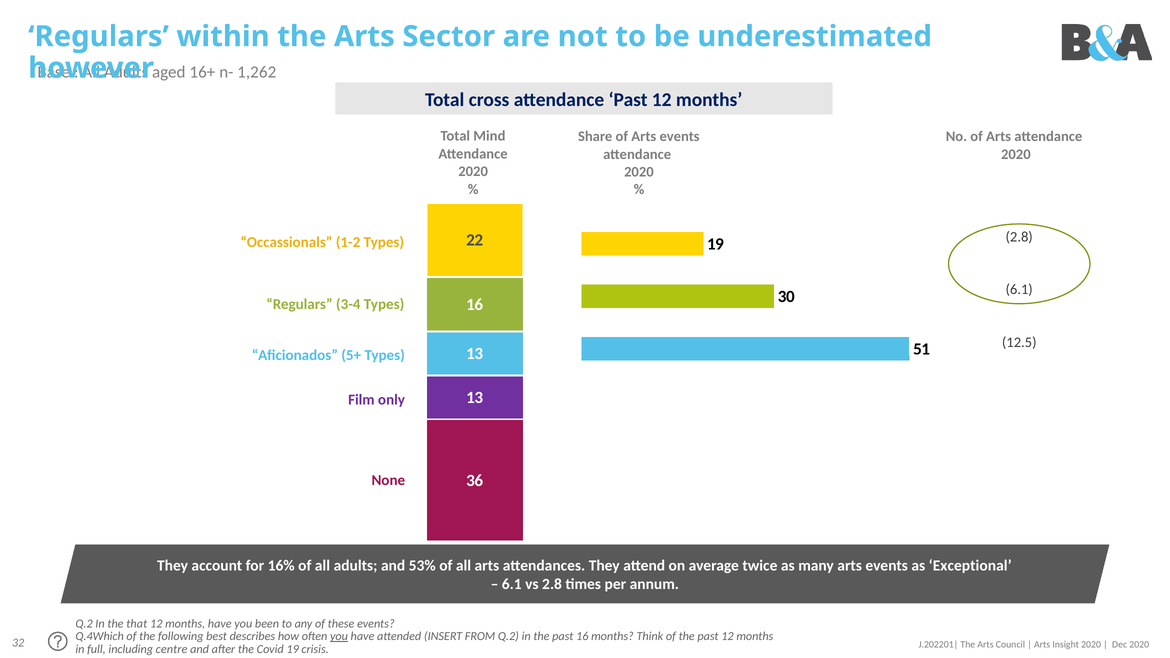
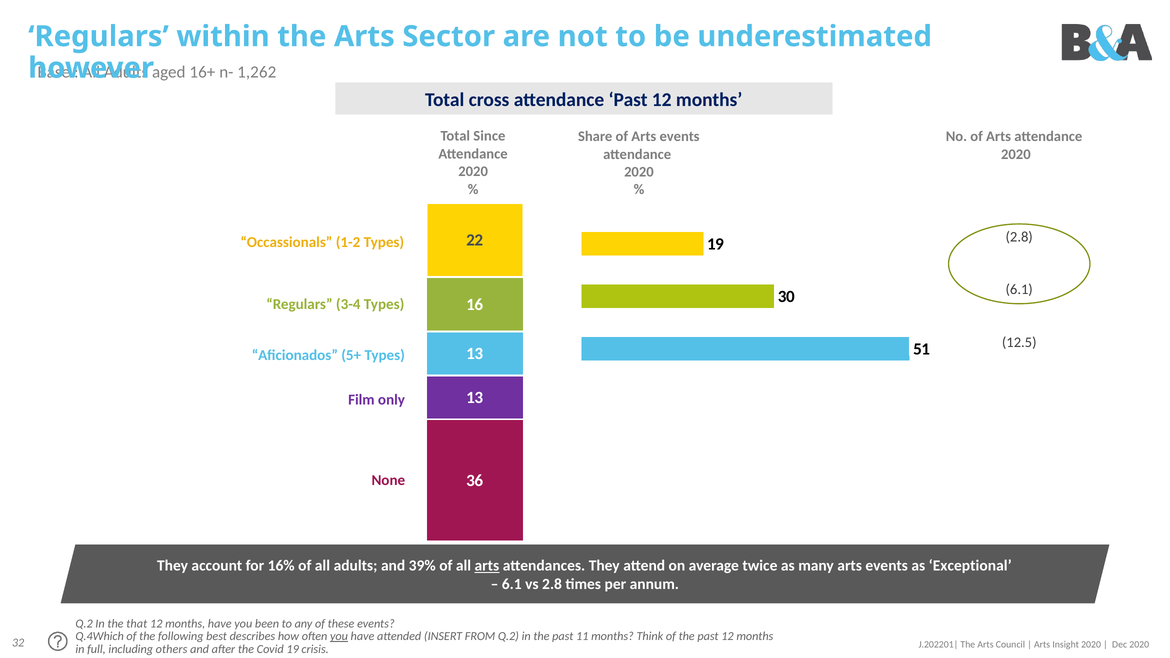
Mind: Mind -> Since (489, 136)
53%: 53% -> 39% (422, 566)
arts underline: none -> present (487, 566)
past 16: 16 -> 11 (582, 636)
centre: centre -> others (172, 650)
